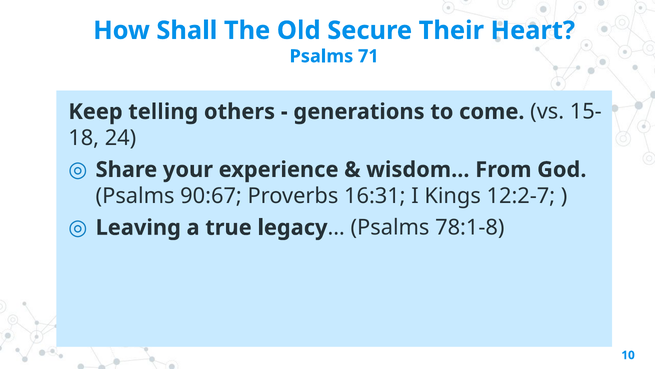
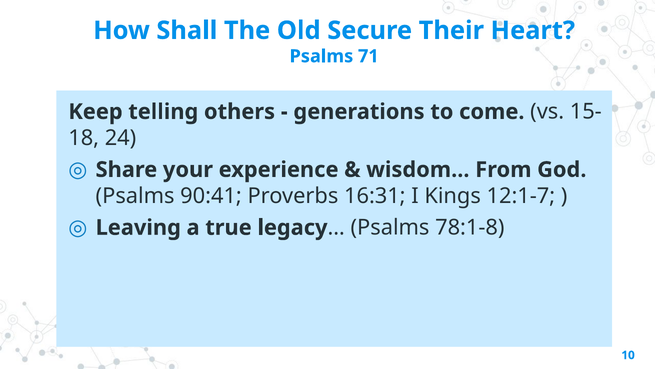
90:67: 90:67 -> 90:41 (211, 196)
12:2-7: 12:2-7 -> 12:1-7 (521, 196)
